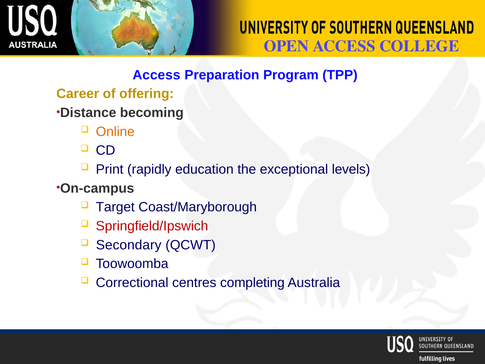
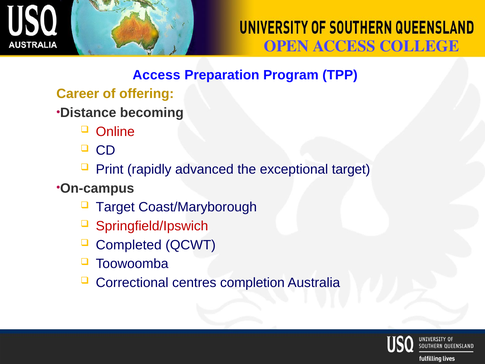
Online colour: orange -> red (115, 132)
education: education -> advanced (204, 169)
exceptional levels: levels -> target (351, 169)
Secondary: Secondary -> Completed (129, 245)
completing: completing -> completion (252, 282)
